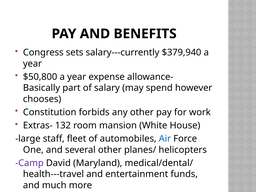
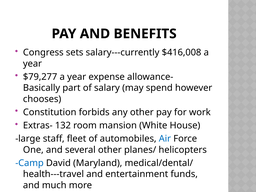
$379,940: $379,940 -> $416,008 (182, 53)
$50,800: $50,800 -> $79,277 (40, 77)
Camp colour: purple -> blue (29, 163)
